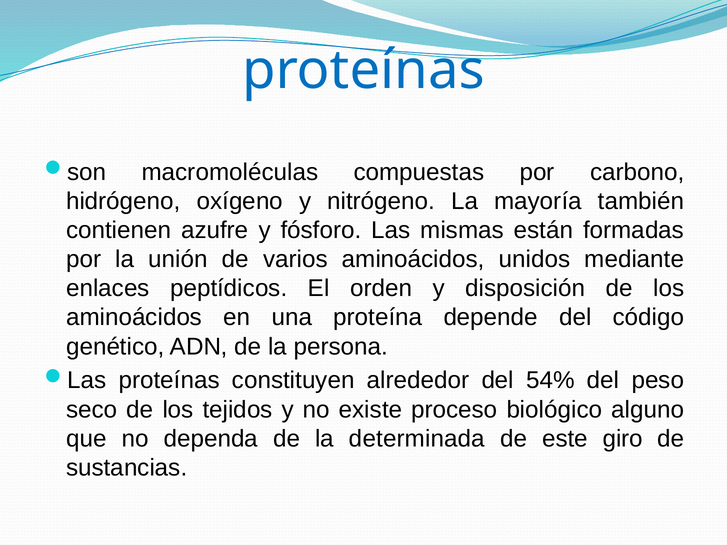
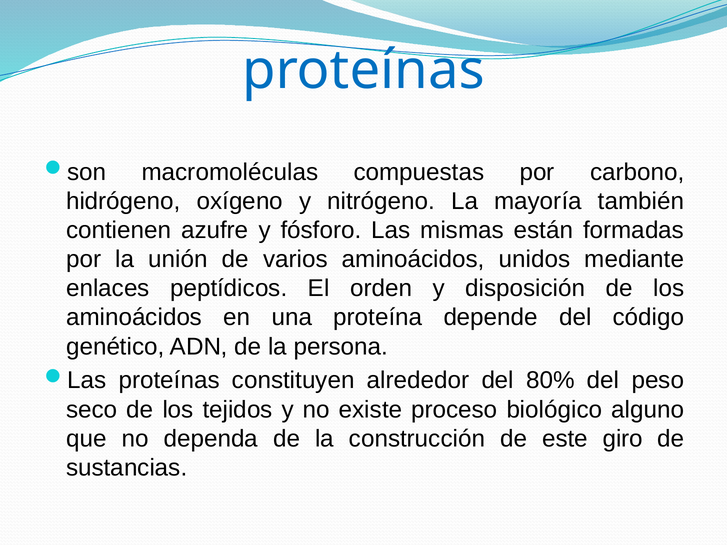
54%: 54% -> 80% (550, 381)
determinada: determinada -> construcción (417, 439)
